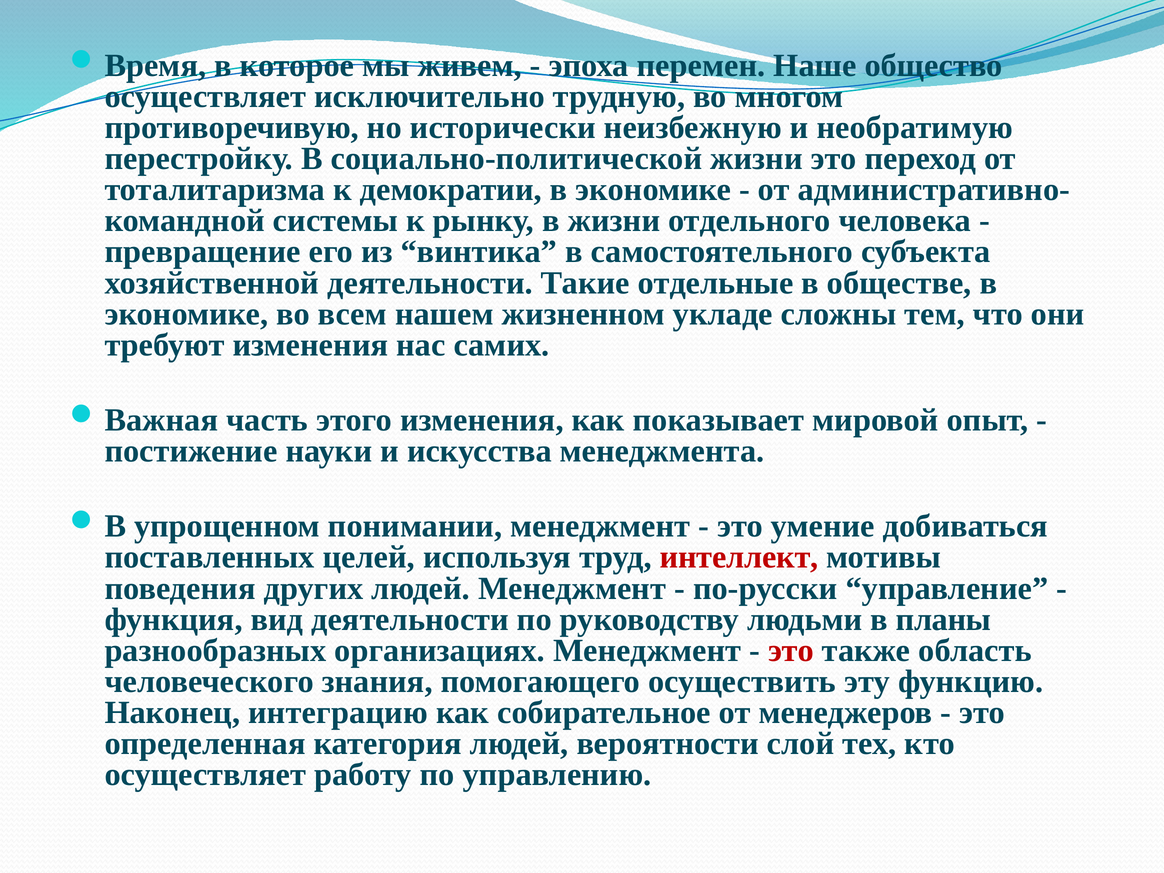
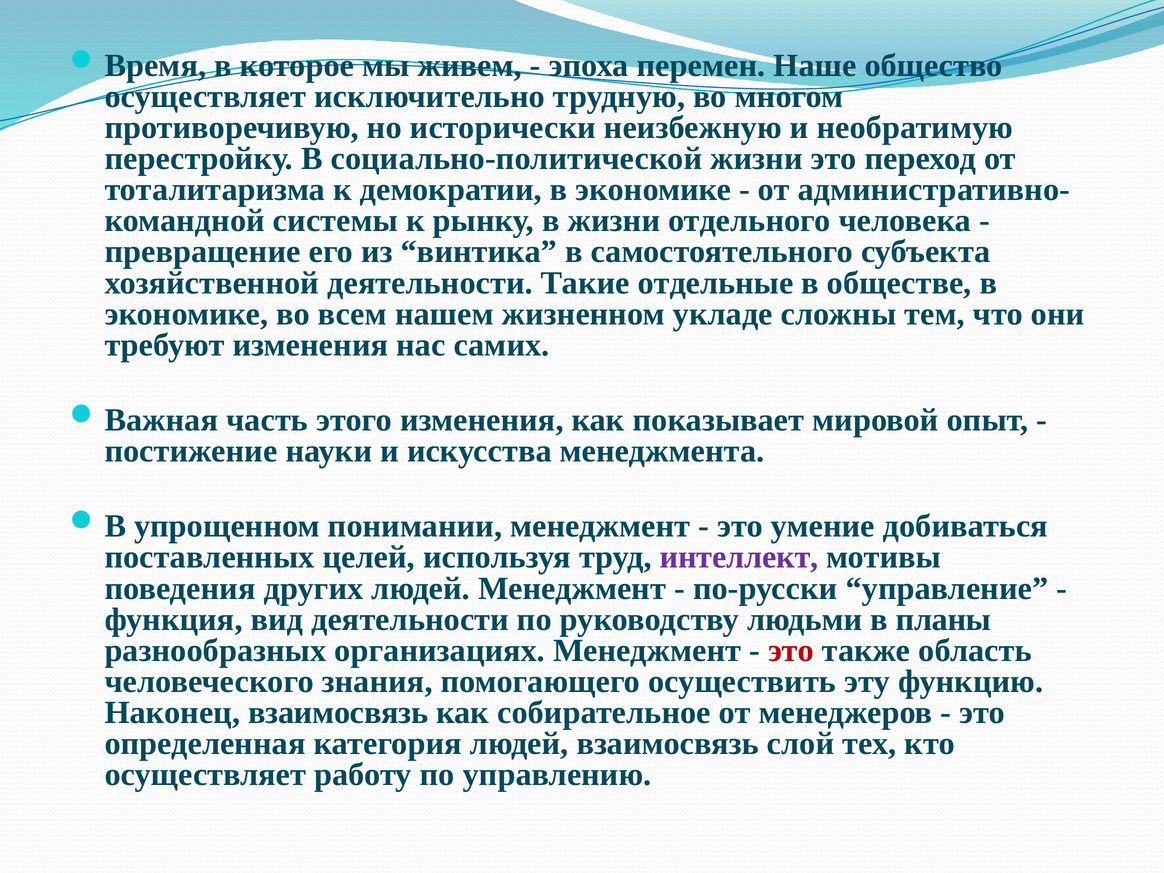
интеллект colour: red -> purple (739, 557)
Наконец интеграцию: интеграцию -> взаимосвязь (338, 713)
людей вероятности: вероятности -> взаимосвязь (668, 744)
